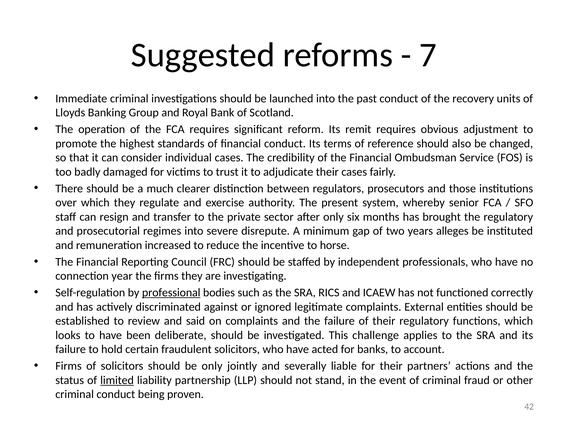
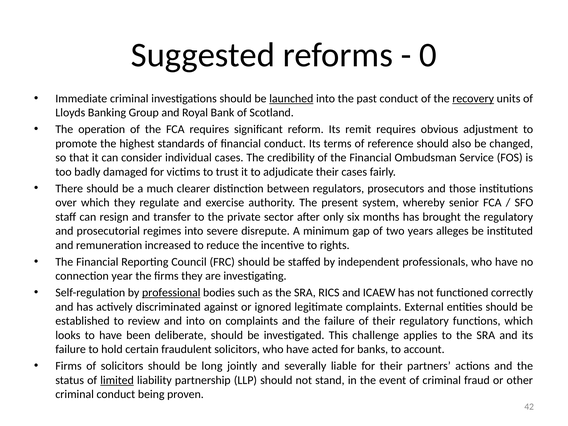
7: 7 -> 0 (428, 55)
launched underline: none -> present (291, 99)
recovery underline: none -> present (473, 99)
horse: horse -> rights (335, 245)
and said: said -> into (195, 321)
be only: only -> long (212, 366)
